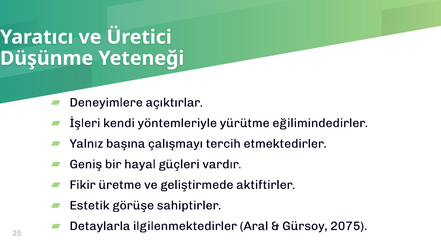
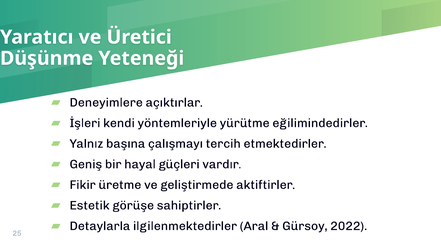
2075: 2075 -> 2022 (349, 226)
